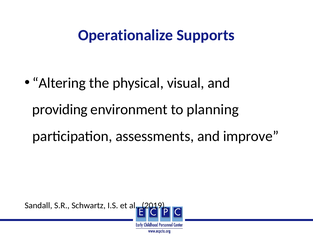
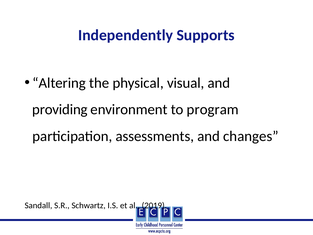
Operationalize: Operationalize -> Independently (126, 35)
planning: planning -> program (213, 109)
improve: improve -> changes (251, 136)
